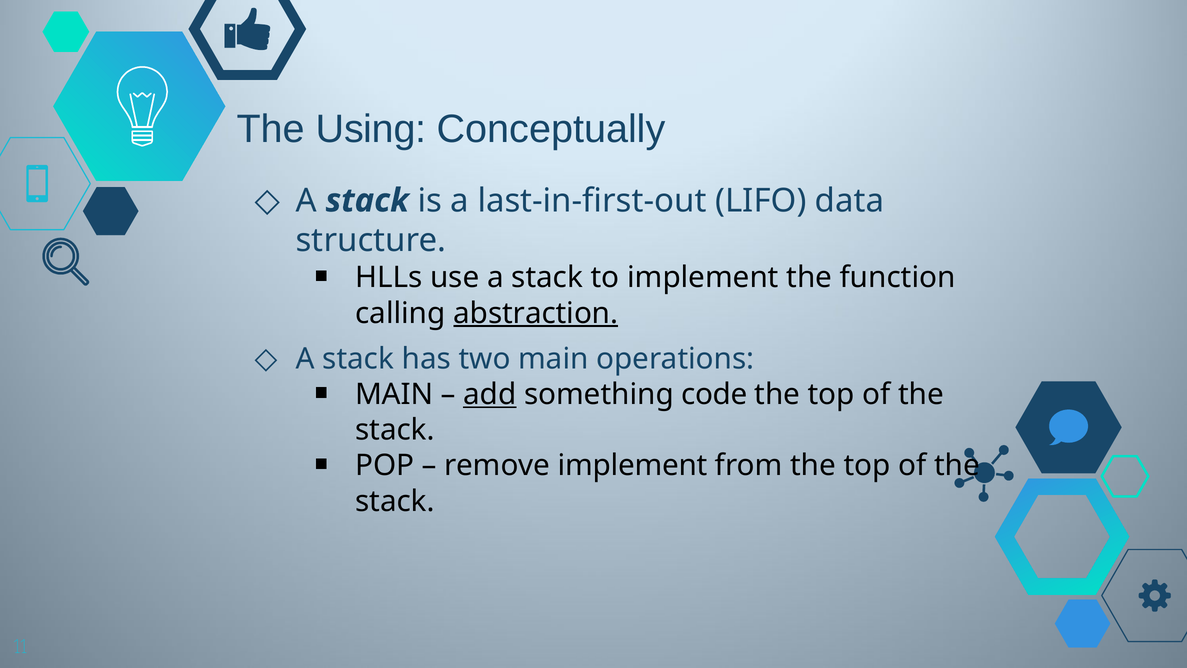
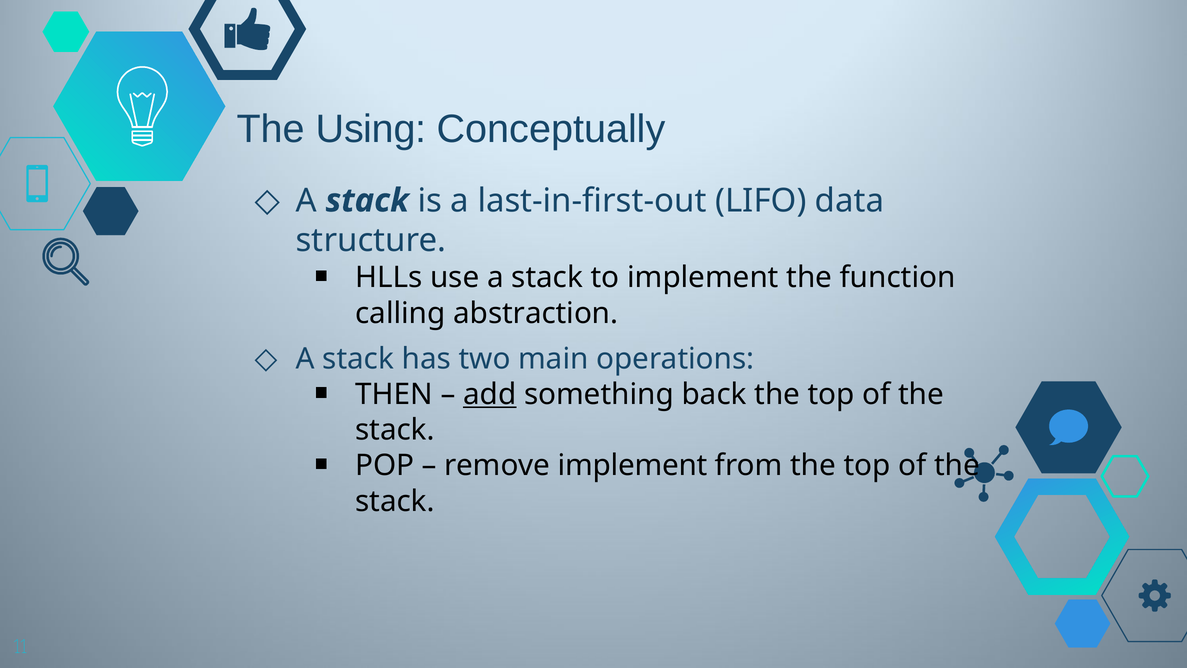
abstraction underline: present -> none (536, 313)
MAIN: MAIN -> THEN (394, 394)
code: code -> back (714, 394)
